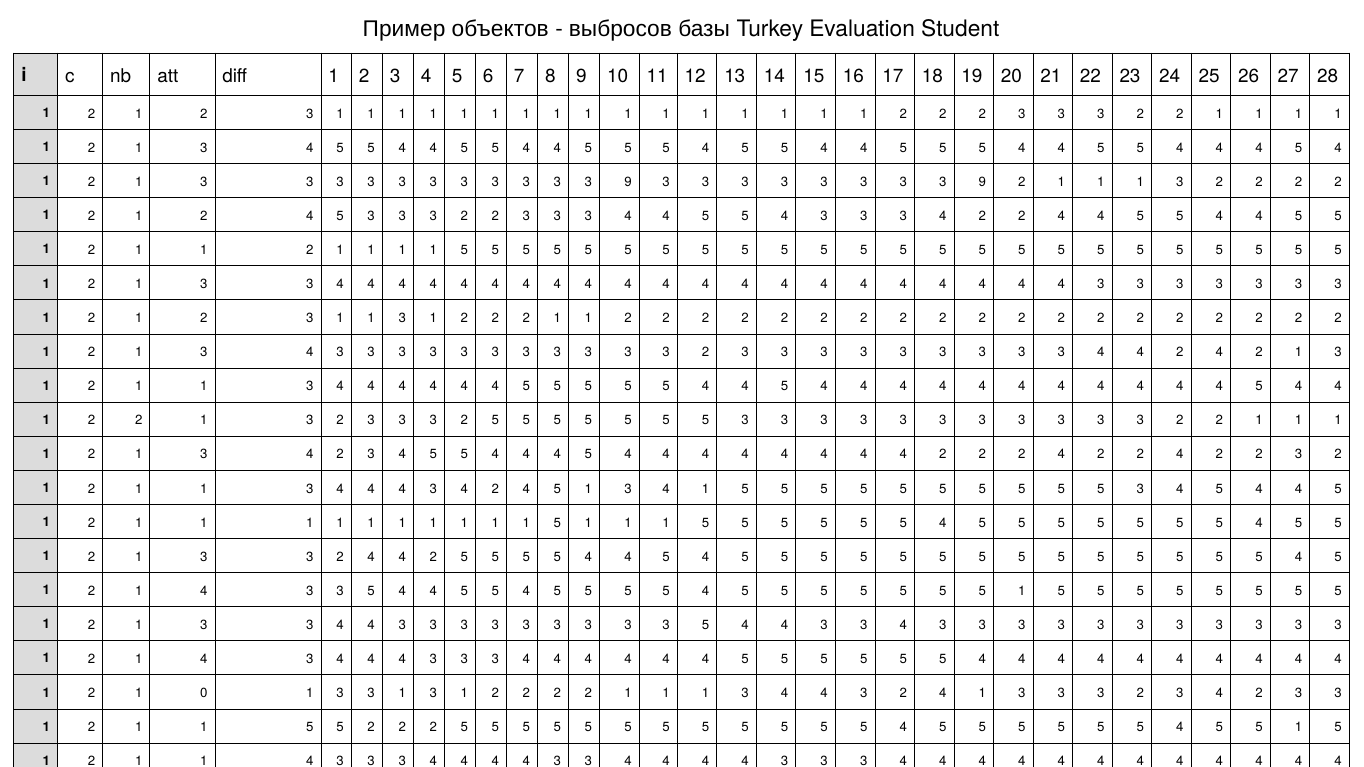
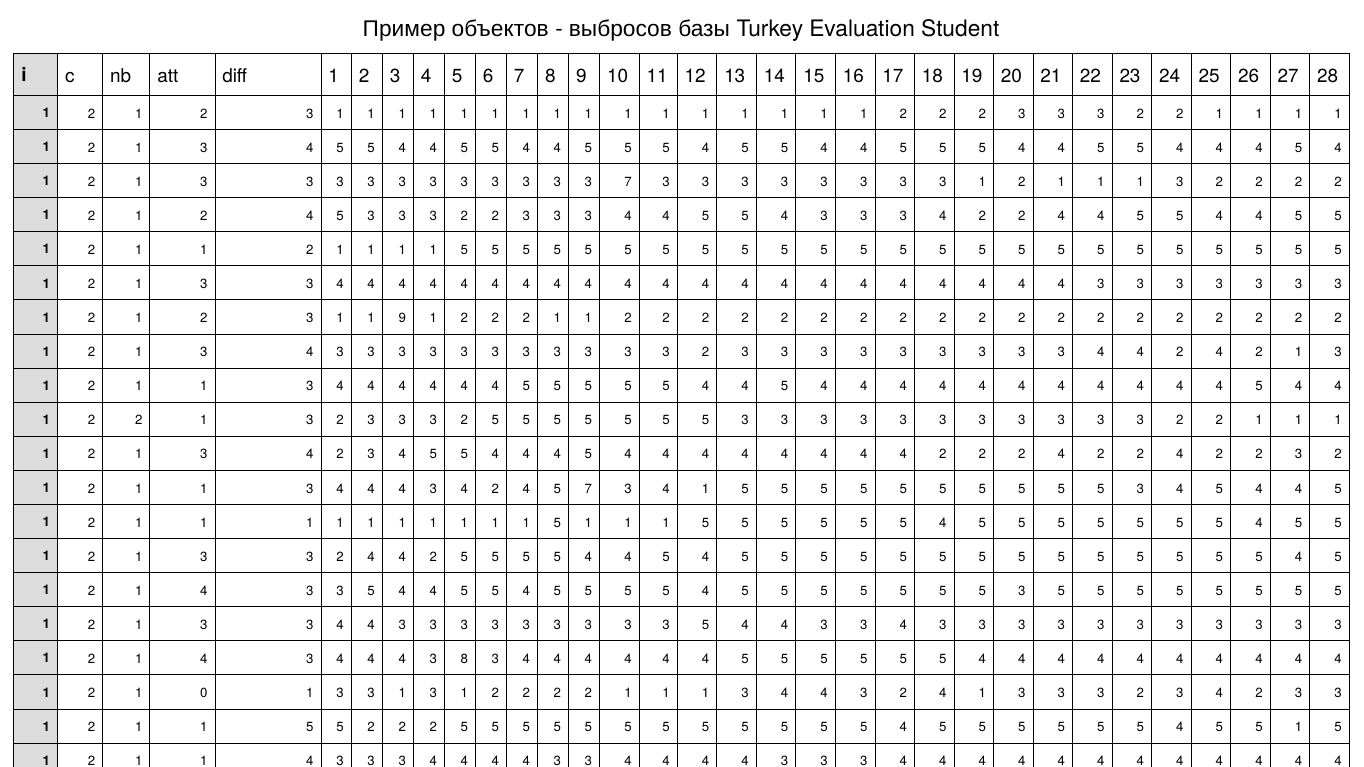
9: 9 -> 7 (628, 182)
9: 9 -> 1 (982, 182)
3 1 1 3: 3 -> 9 (402, 318)
2 4 5 1: 1 -> 7 (588, 489)
1: 1 -> 3 (1022, 591)
3: 3 -> 8 (464, 659)
